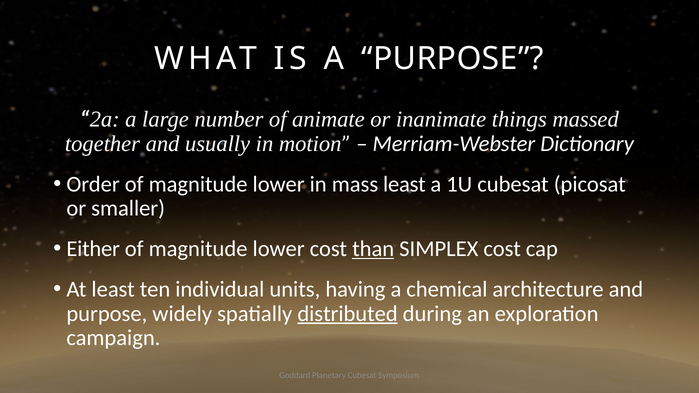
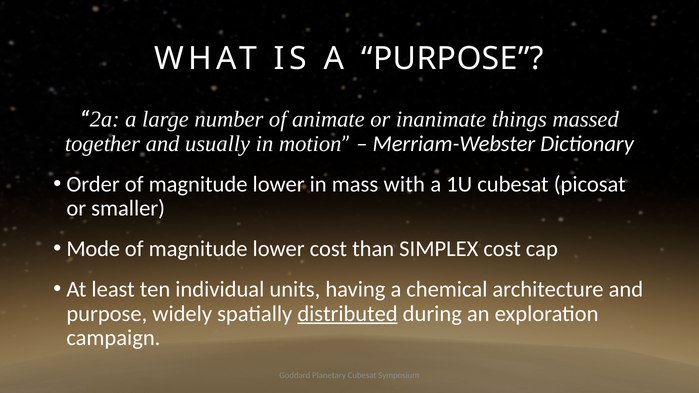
mass least: least -> with (404, 184)
Either: Either -> Mode (93, 249)
than underline: present -> none (373, 249)
